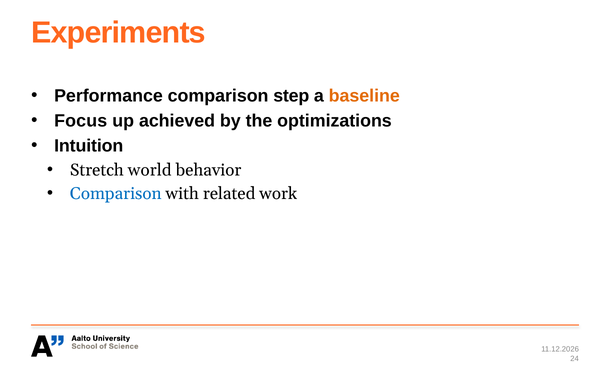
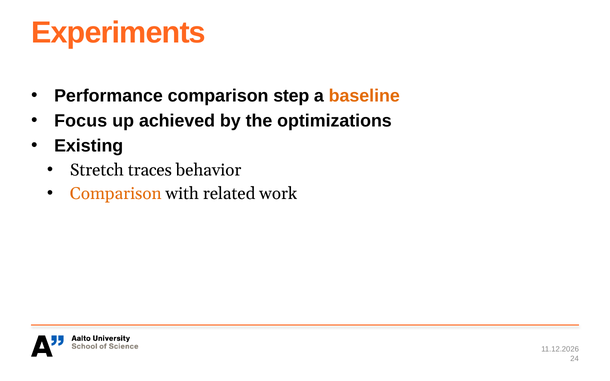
Intuition: Intuition -> Existing (89, 146)
world: world -> traces (150, 170)
Comparison colour: blue -> orange (116, 194)
